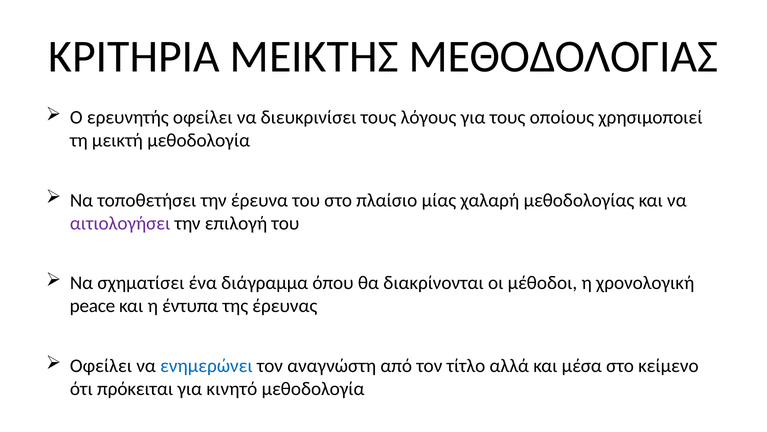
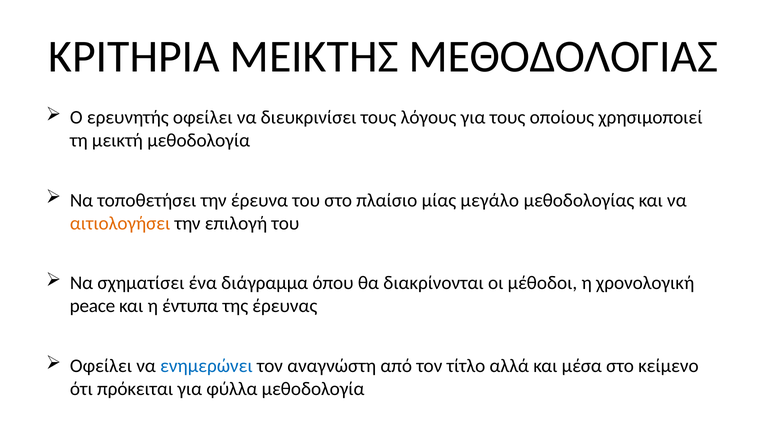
χαλαρή: χαλαρή -> μεγάλο (490, 200)
αιτιολογήσει colour: purple -> orange (120, 223)
κινητό: κινητό -> φύλλα (232, 388)
